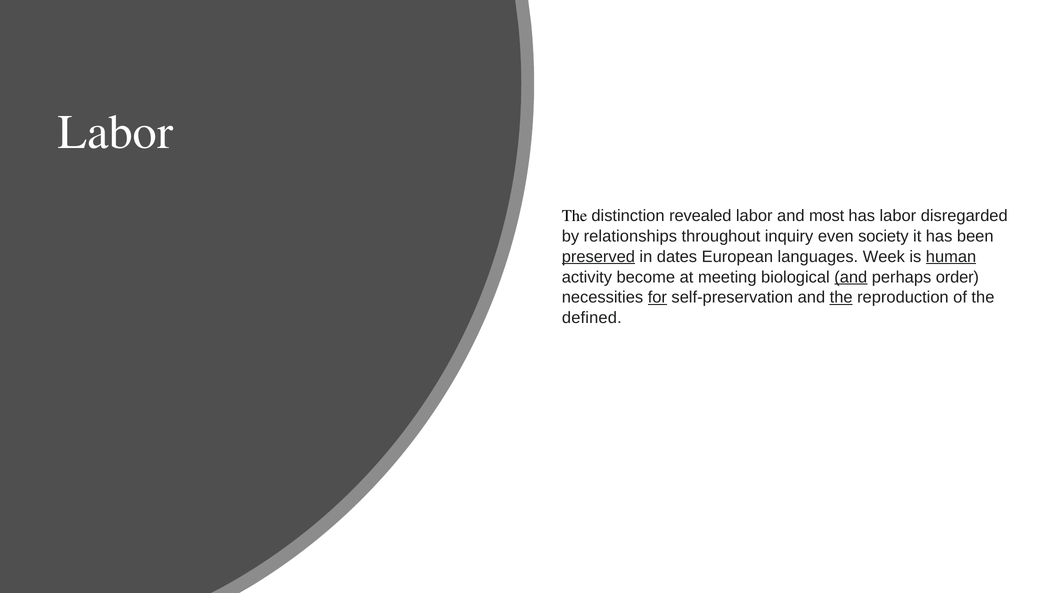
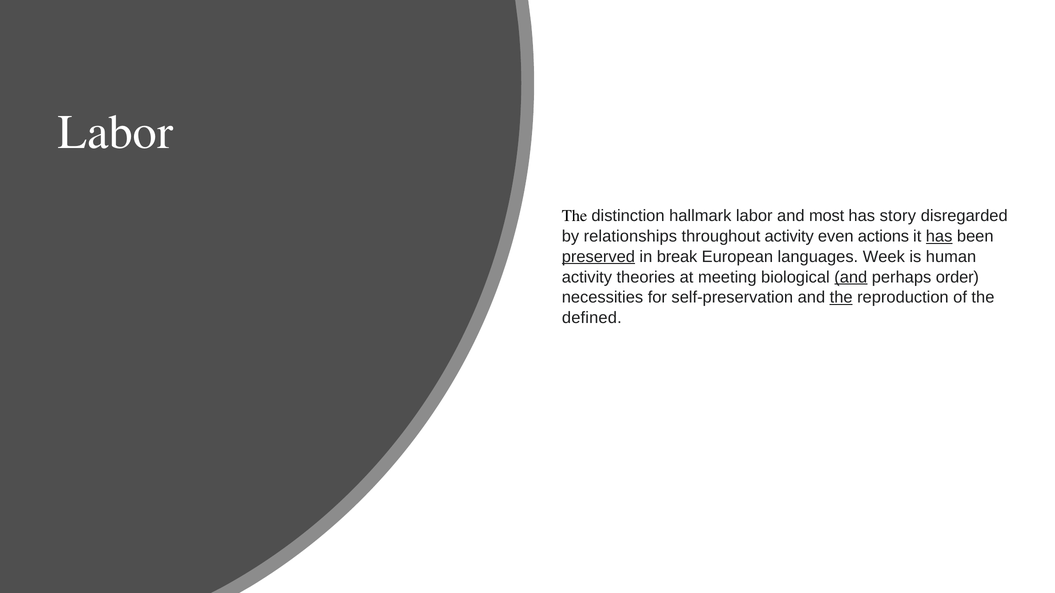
revealed: revealed -> hallmark (700, 216)
has labor: labor -> story (898, 216)
throughout inquiry: inquiry -> activity (789, 236)
society: society -> actions (883, 236)
has underline: none -> present (939, 236)
dates: dates -> break (677, 257)
human underline: present -> none (951, 257)
become: become -> theories (646, 277)
for underline: present -> none (657, 298)
